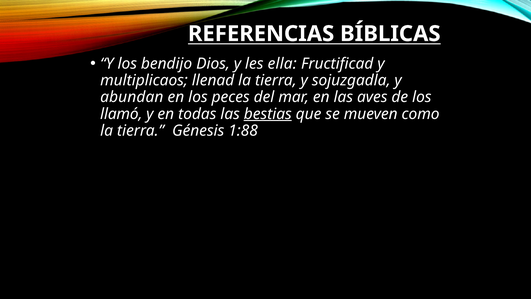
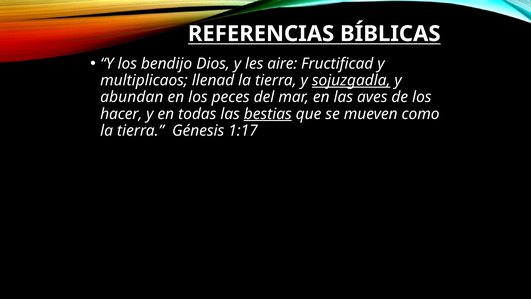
ella: ella -> aire (282, 64)
sojuzgadla underline: none -> present (351, 80)
llamó: llamó -> hacer (121, 114)
1:88: 1:88 -> 1:17 (243, 131)
